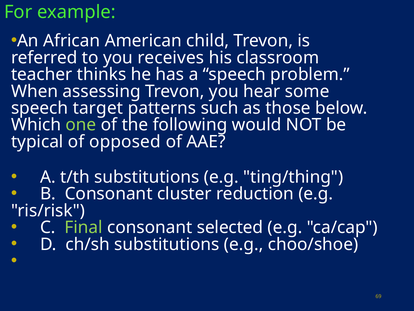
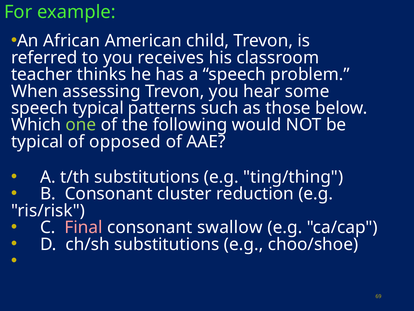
speech target: target -> typical (98, 108)
Final colour: light green -> pink (84, 227)
selected: selected -> swallow (230, 227)
